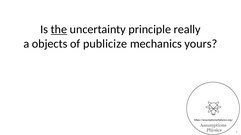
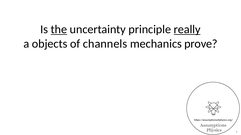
really underline: none -> present (187, 29)
publicize: publicize -> channels (105, 44)
yours: yours -> prove (201, 44)
